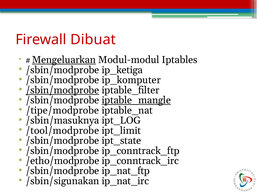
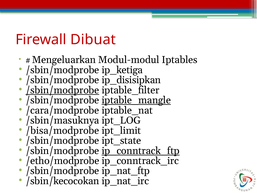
Mengeluarkan underline: present -> none (64, 60)
ip_komputer: ip_komputer -> ip_disisipkan (131, 80)
/tipe/modprobe: /tipe/modprobe -> /cara/modprobe (62, 110)
/tool/modprobe: /tool/modprobe -> /bisa/modprobe (62, 130)
ip_conntrack_ftp underline: none -> present (141, 151)
/sbin/sigunakan: /sbin/sigunakan -> /sbin/kecocokan (62, 181)
